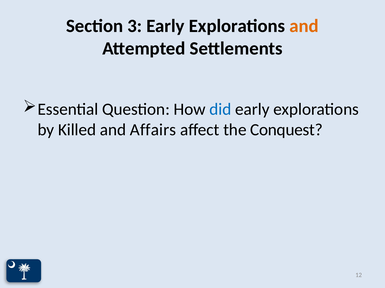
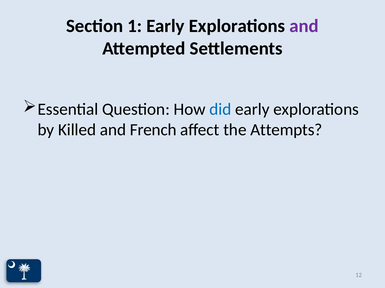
3: 3 -> 1 (135, 26)
and colour: orange -> purple (304, 26)
Affairs: Affairs -> French (153, 130)
Conquest: Conquest -> Attempts (286, 130)
